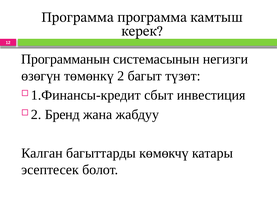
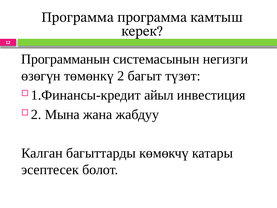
сбыт: сбыт -> айыл (159, 95)
Бренд: Бренд -> Мына (62, 114)
